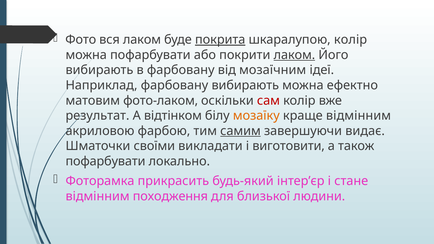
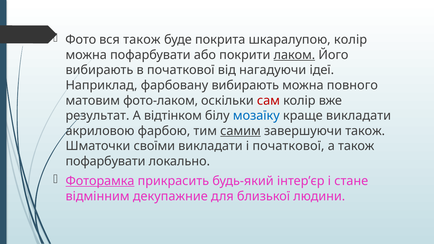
вся лаком: лаком -> також (142, 40)
покрита underline: present -> none (220, 40)
в фарбовану: фарбовану -> початкової (181, 70)
мозаїчним: мозаїчним -> нагадуючи (273, 70)
ефектно: ефектно -> повного (352, 85)
мозаїку colour: orange -> blue (256, 116)
краще відмінним: відмінним -> викладати (359, 116)
завершуючи видає: видає -> також (365, 131)
і виготовити: виготовити -> початкової (288, 146)
Фоторамка underline: none -> present (100, 181)
походження: походження -> декупажние (170, 196)
